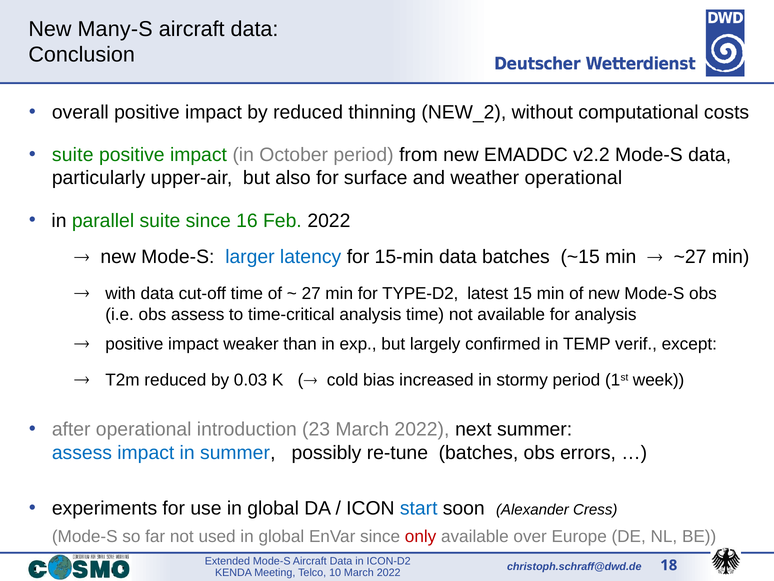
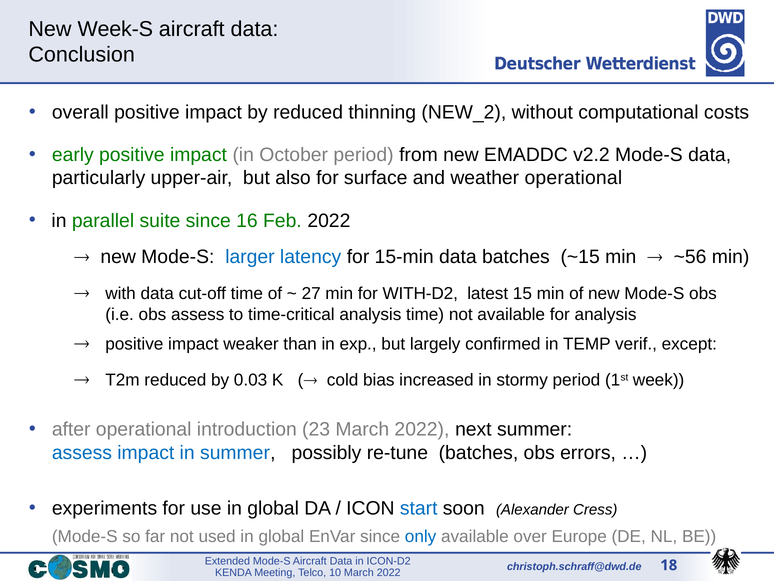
Many-S: Many-S -> Week-S (115, 29)
suite: suite -> early (73, 155)
~27: ~27 -> ~56 (690, 257)
TYPE-D2: TYPE-D2 -> WITH-D2 (420, 293)
only colour: red -> blue (421, 536)
